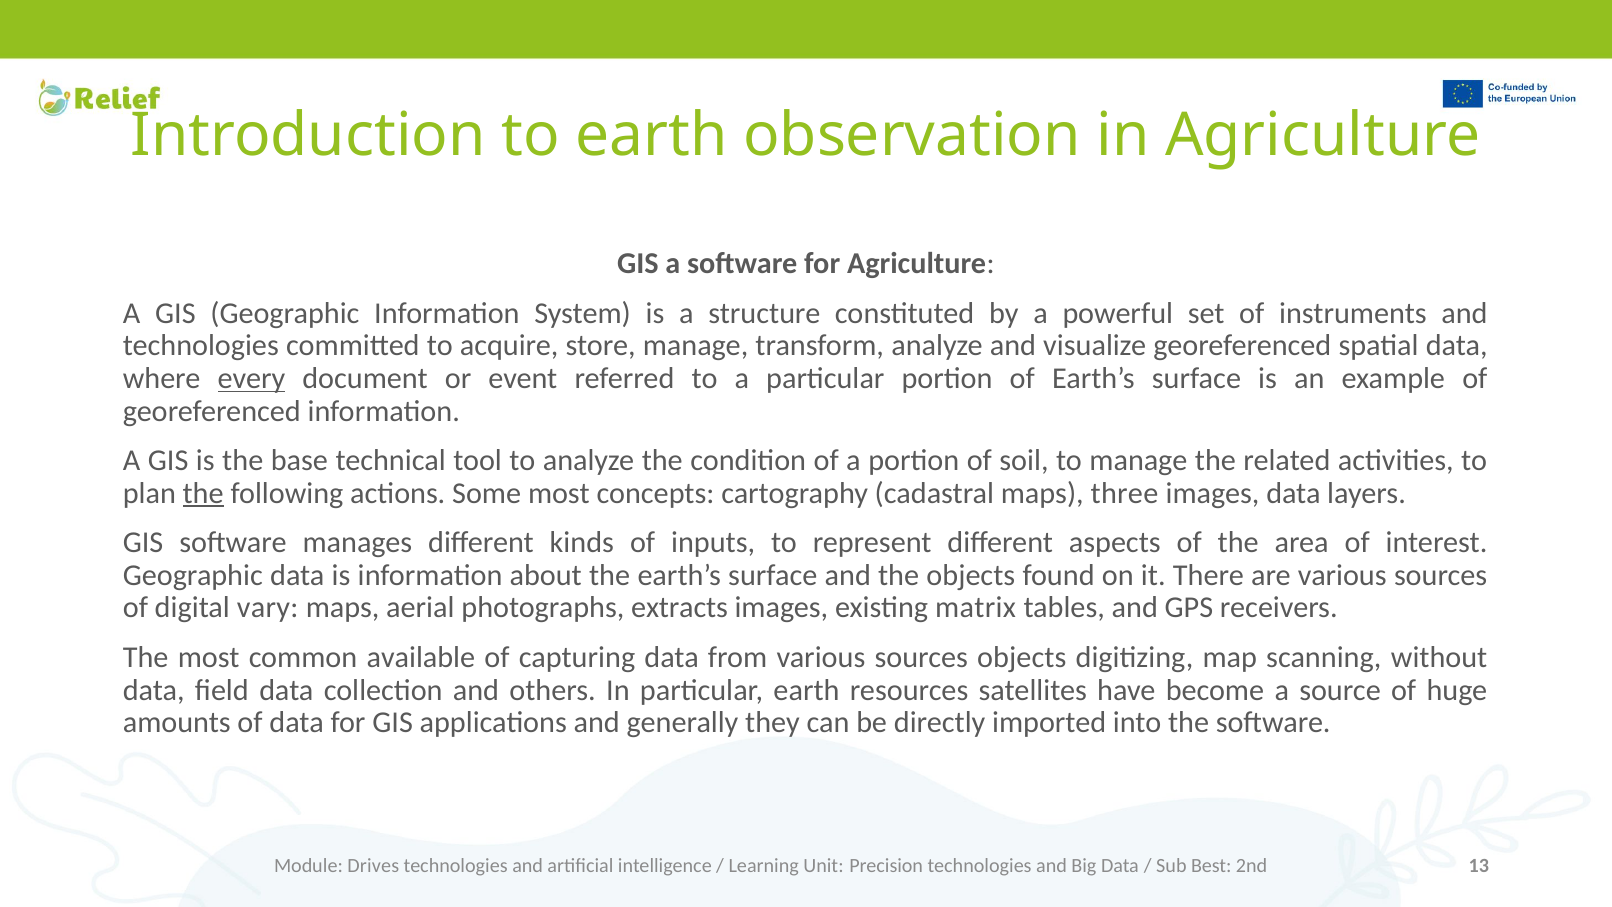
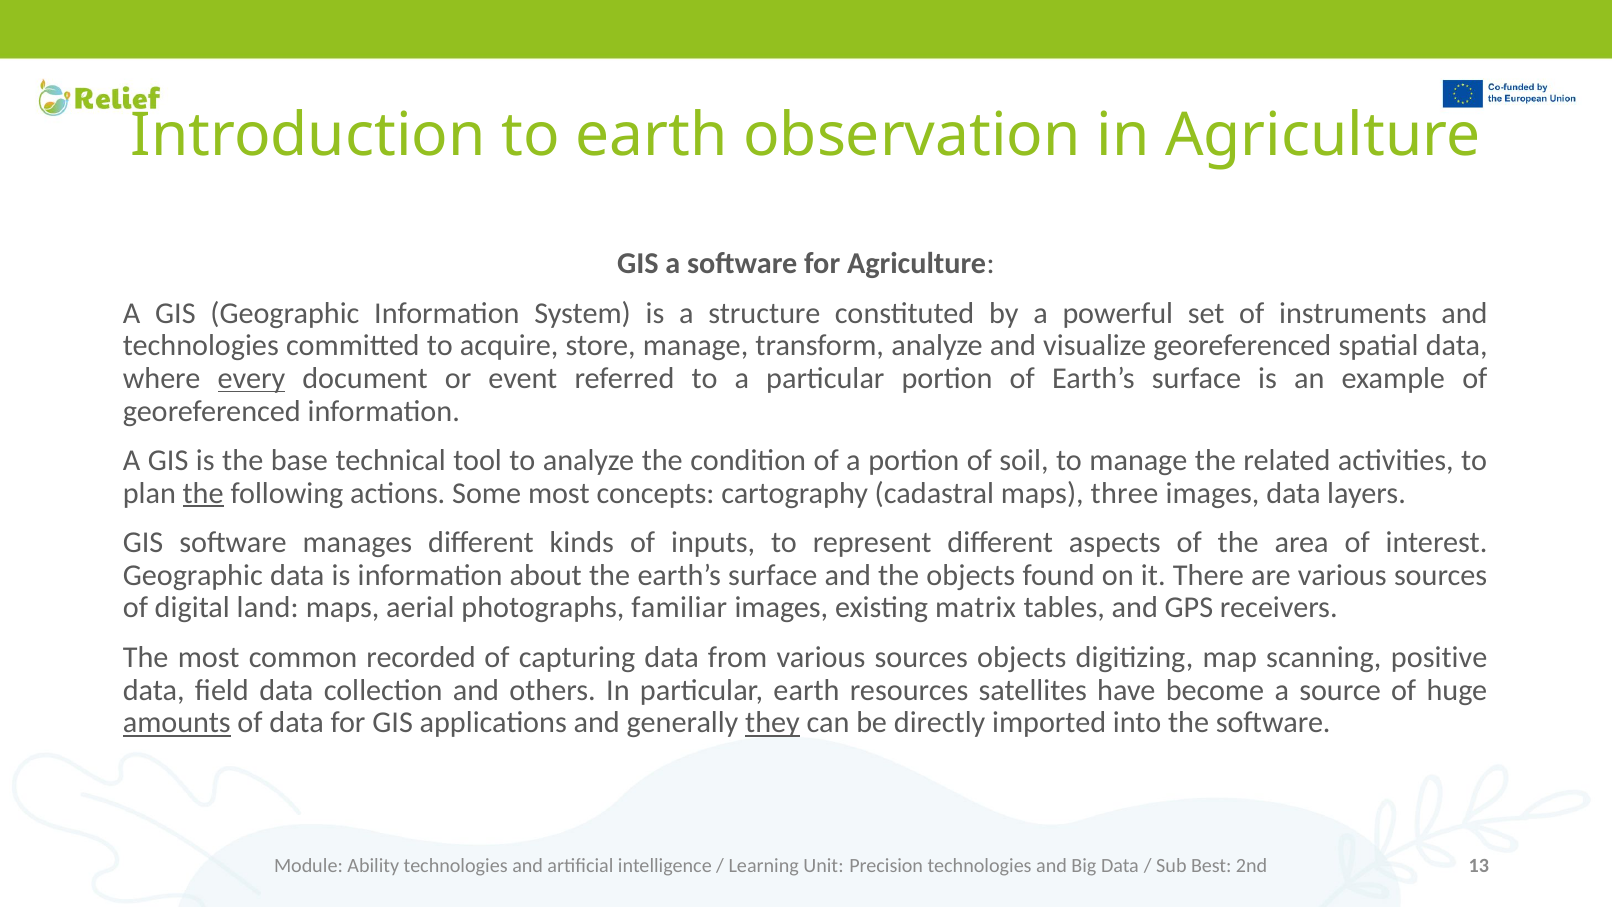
vary: vary -> land (268, 608)
extracts: extracts -> familiar (679, 608)
available: available -> recorded (421, 657)
without: without -> positive (1439, 657)
amounts underline: none -> present (177, 723)
they underline: none -> present (772, 723)
Drives: Drives -> Ability (373, 866)
